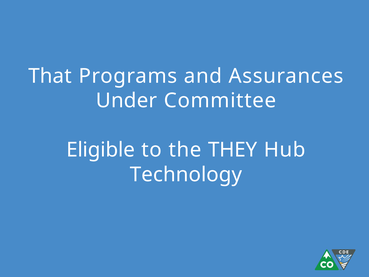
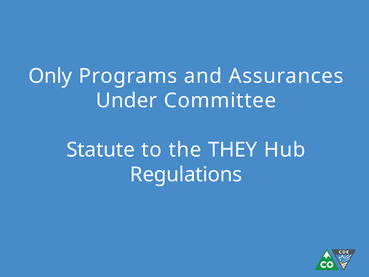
That: That -> Only (50, 76)
Eligible: Eligible -> Statute (101, 150)
Technology: Technology -> Regulations (186, 174)
